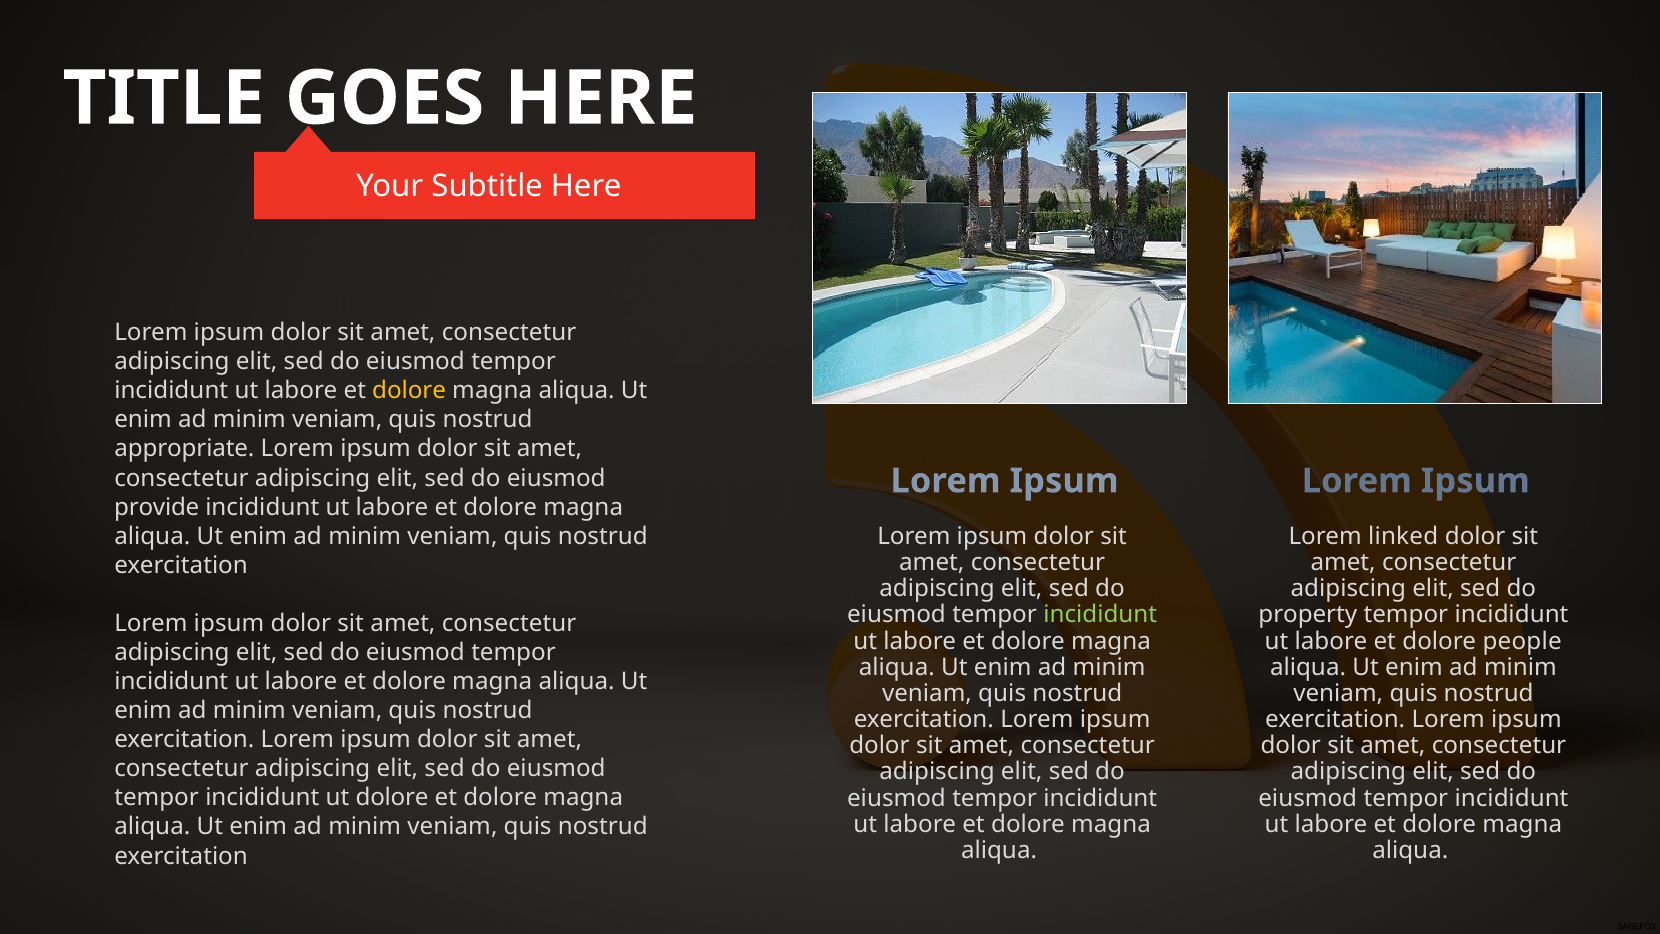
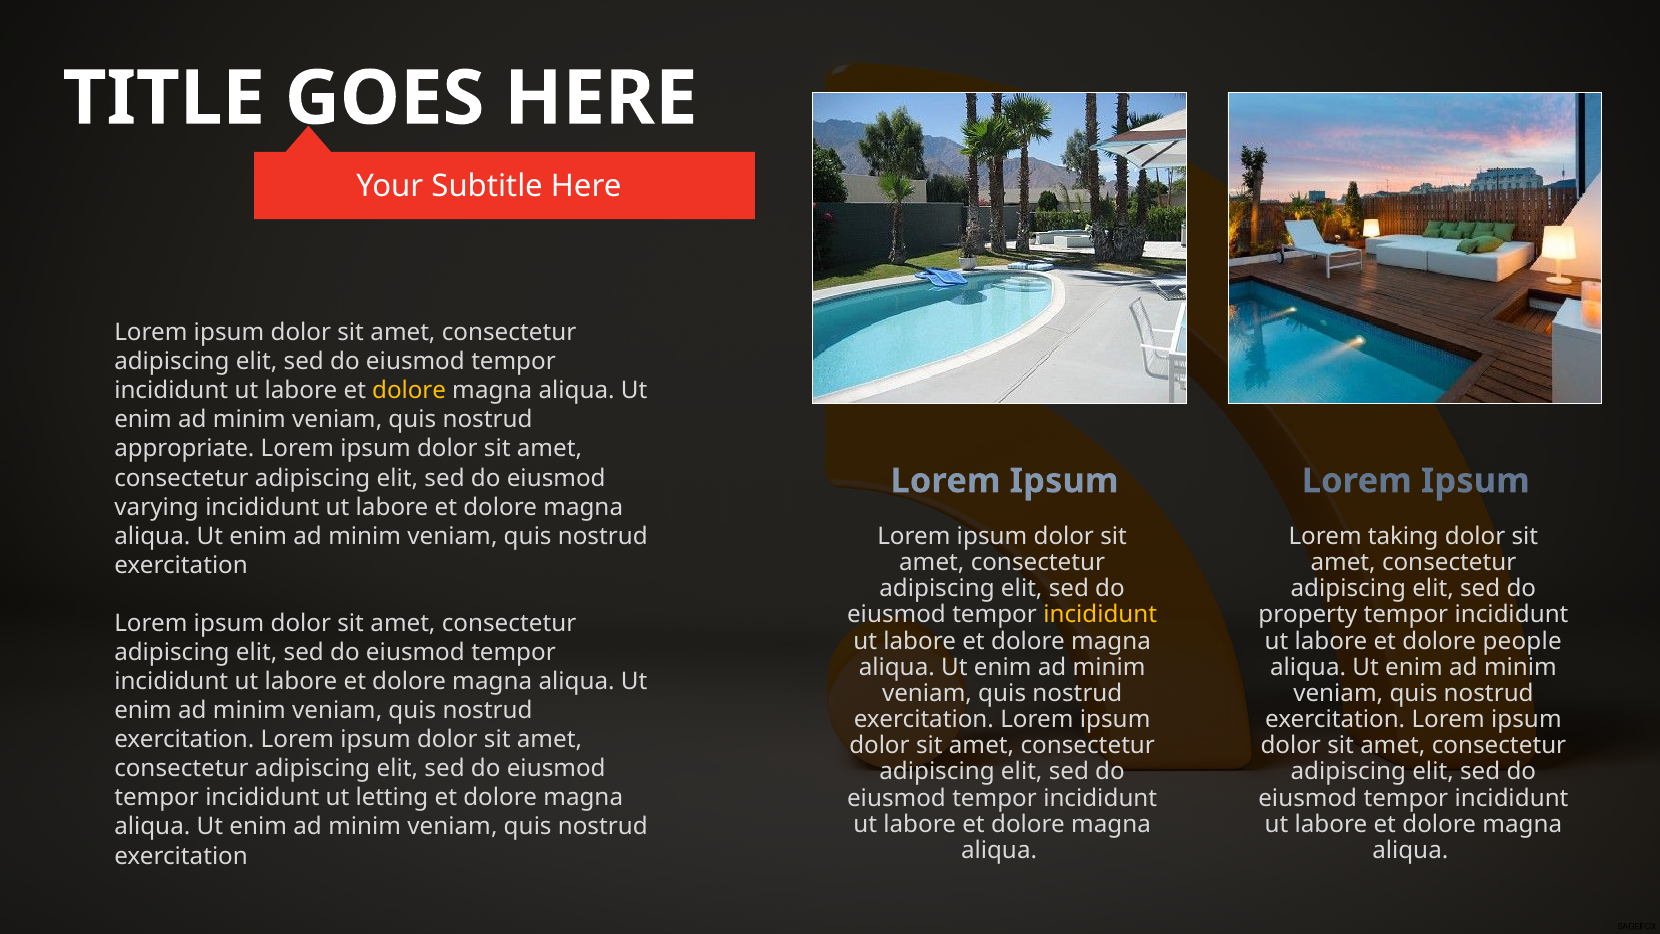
provide: provide -> varying (157, 507)
linked: linked -> taking (1403, 536)
incididunt colour: light green -> yellow (1100, 615)
ut dolore: dolore -> letting (392, 798)
